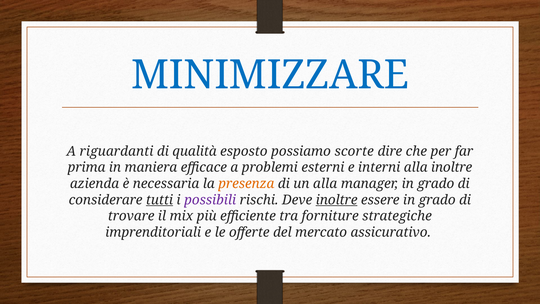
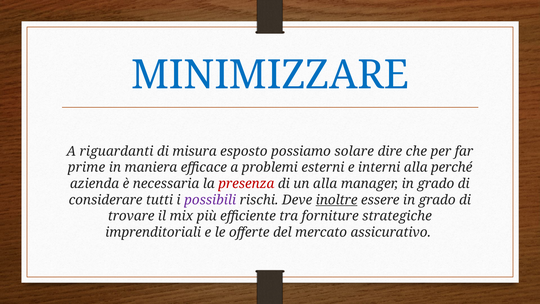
qualità: qualità -> misura (195, 151)
scorte: scorte -> solare (354, 151)
prima: prima -> prime (86, 167)
alla inoltre: inoltre -> perché (452, 167)
presenza colour: orange -> red (246, 184)
tutti underline: present -> none (159, 200)
